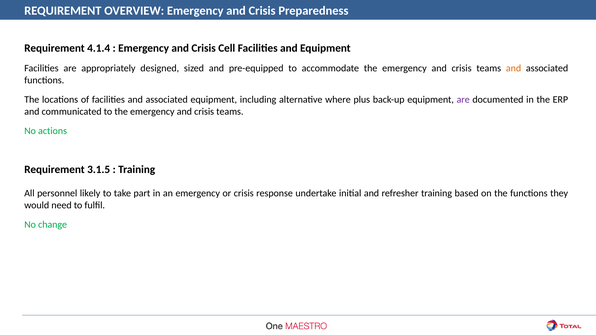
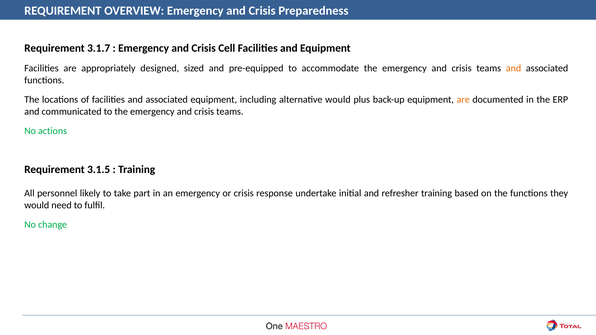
4.1.4: 4.1.4 -> 3.1.7 (99, 48)
alternative where: where -> would (338, 100)
are colour: purple -> orange (463, 100)
